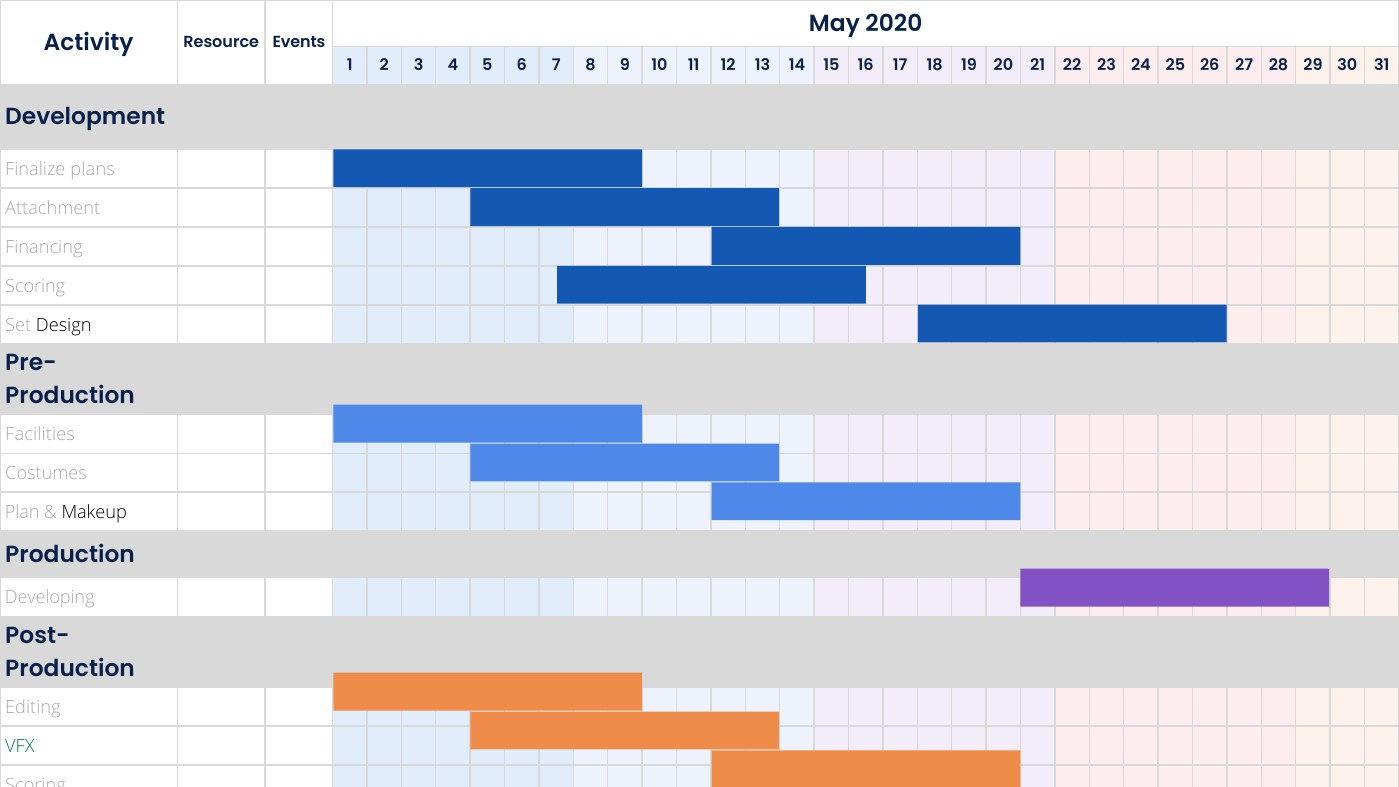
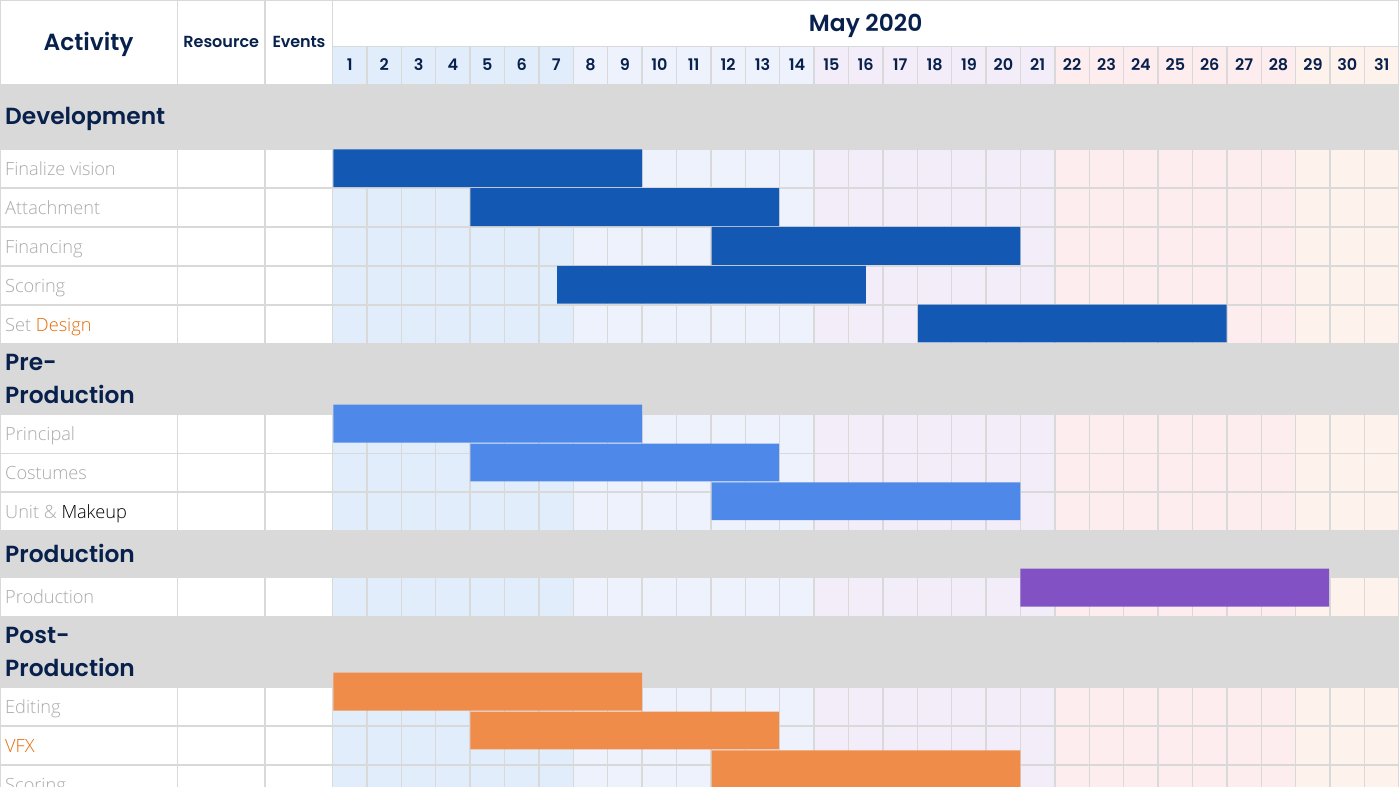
plans: plans -> vision (93, 170)
Design colour: black -> orange (64, 325)
Facilities: Facilities -> Principal (40, 435)
Plan: Plan -> Unit (22, 513)
Developing: Developing -> Production (50, 598)
VFX colour: green -> orange (20, 746)
